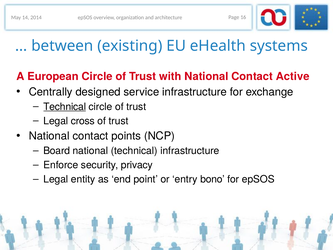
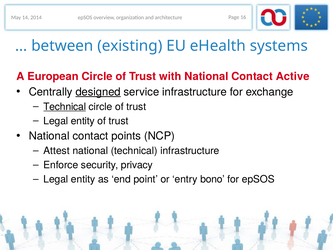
designed underline: none -> present (98, 92)
cross: cross -> entity (83, 121)
Board: Board -> Attest (57, 151)
